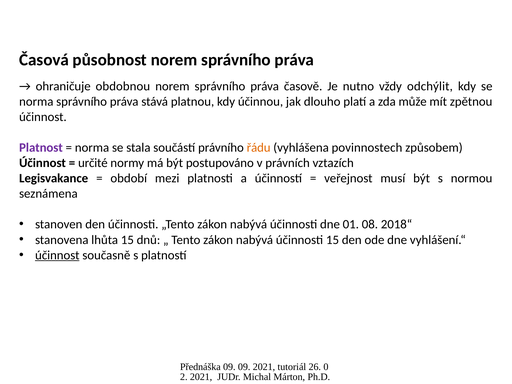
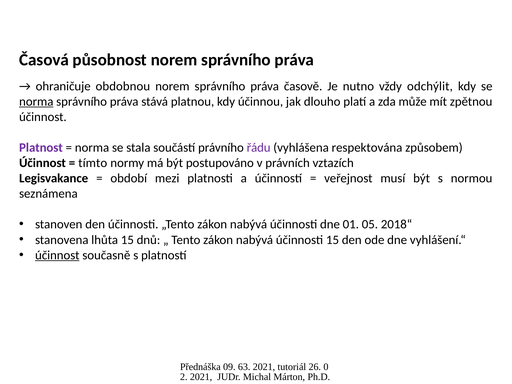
norma underline: none -> present (36, 102)
řádu colour: orange -> purple (259, 148)
povinnostech: povinnostech -> respektována (367, 148)
určité: určité -> tímto (93, 163)
08: 08 -> 05 (370, 224)
09 09: 09 -> 63 (244, 367)
